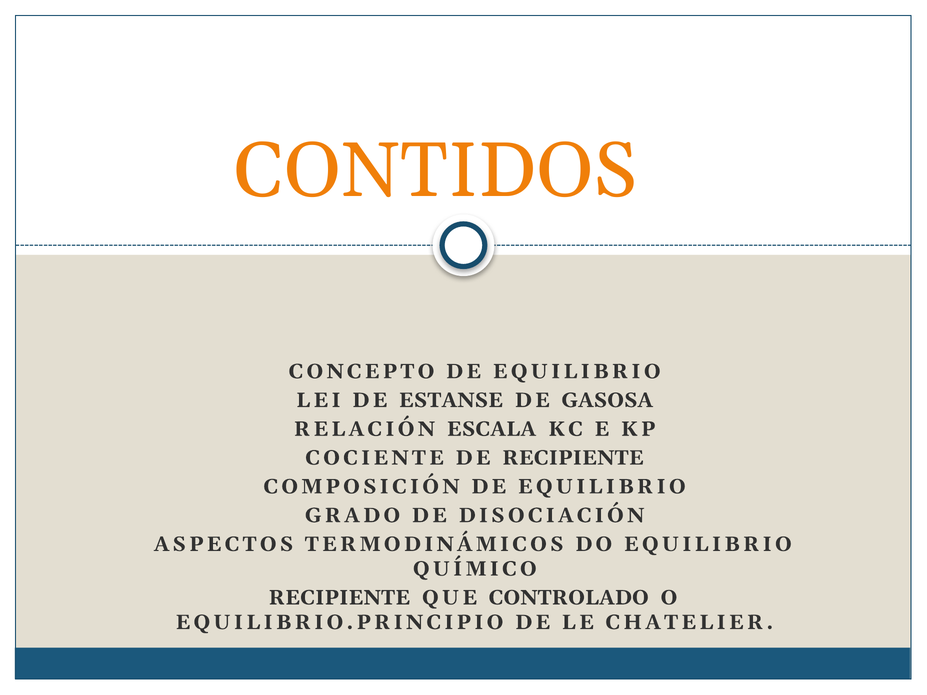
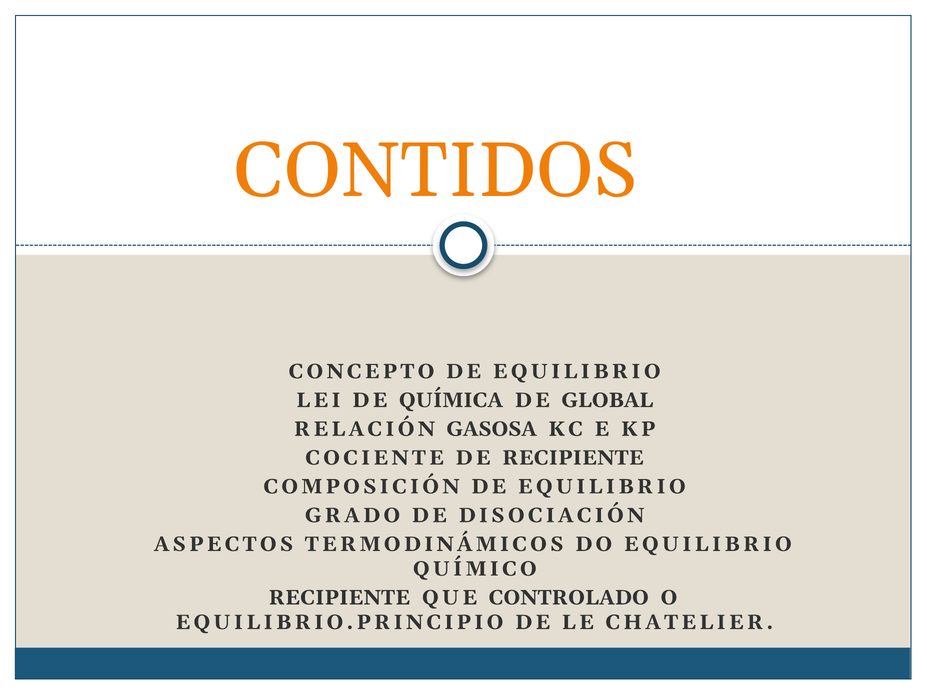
ESTANSE: ESTANSE -> QUÍMICA (451, 400)
GASOSA: GASOSA -> GLOBAL (607, 400)
ESCALA: ESCALA -> GASOSA (492, 429)
